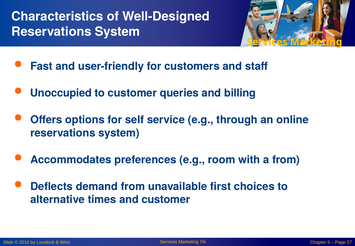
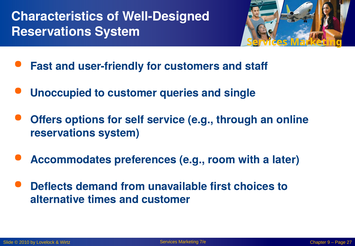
billing: billing -> single (240, 93)
a from: from -> later (286, 160)
